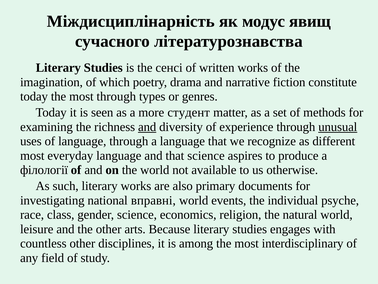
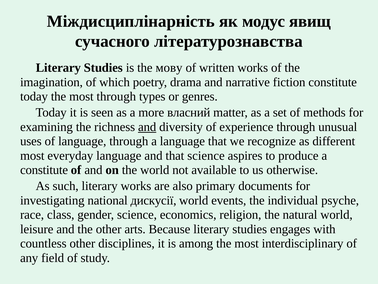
сенсі: сенсі -> мову (169, 68)
студент: студент -> власний (189, 112)
unusual underline: present -> none (338, 127)
філології: філології -> constitute (44, 170)
вправні: вправні -> дискусії (153, 200)
